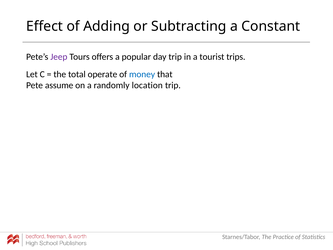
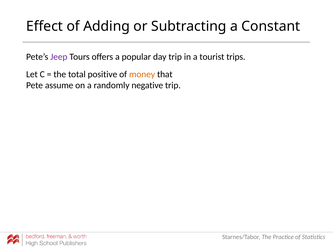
operate: operate -> positive (102, 74)
money colour: blue -> orange (142, 74)
location: location -> negative (147, 85)
